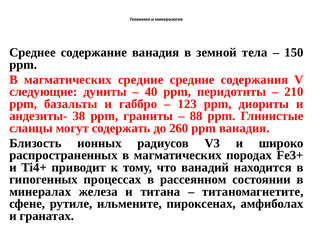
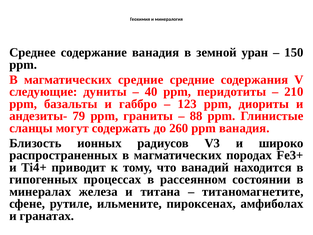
тела: тела -> уран (255, 53)
38: 38 -> 79 (79, 116)
